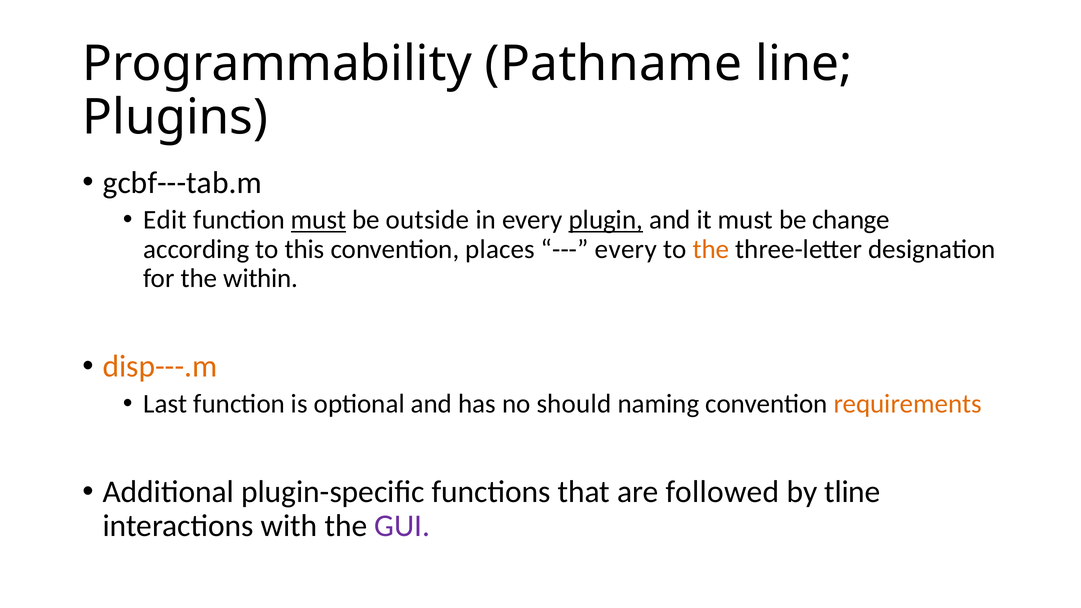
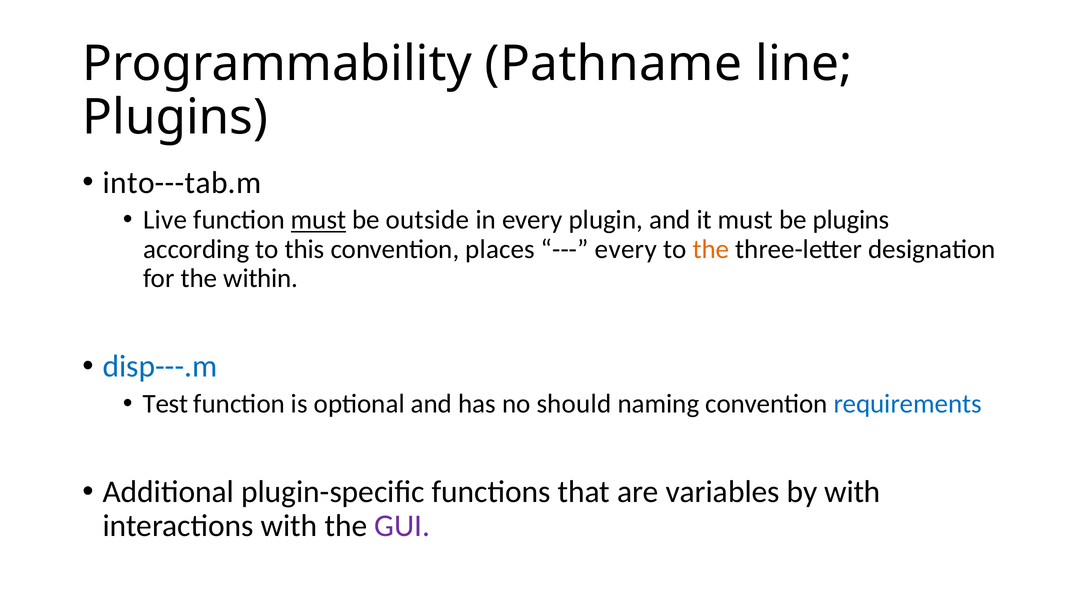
gcbf---tab.m: gcbf---tab.m -> into---tab.m (182, 183)
Edit: Edit -> Live (165, 220)
plugin underline: present -> none (606, 220)
be change: change -> plugins (851, 220)
disp---.m colour: orange -> blue (160, 367)
Last: Last -> Test (165, 404)
requirements colour: orange -> blue (908, 404)
followed: followed -> variables (723, 492)
by tline: tline -> with (852, 492)
